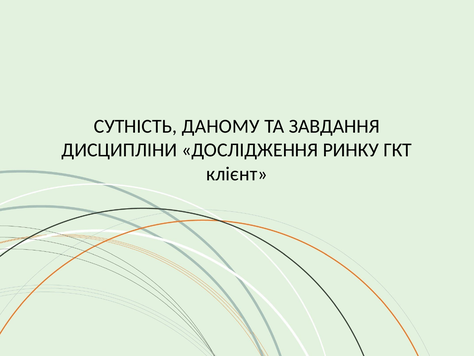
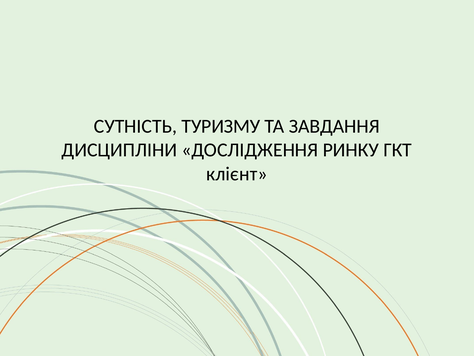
ДАНОМУ: ДАНОМУ -> ТУРИЗМУ (221, 126)
